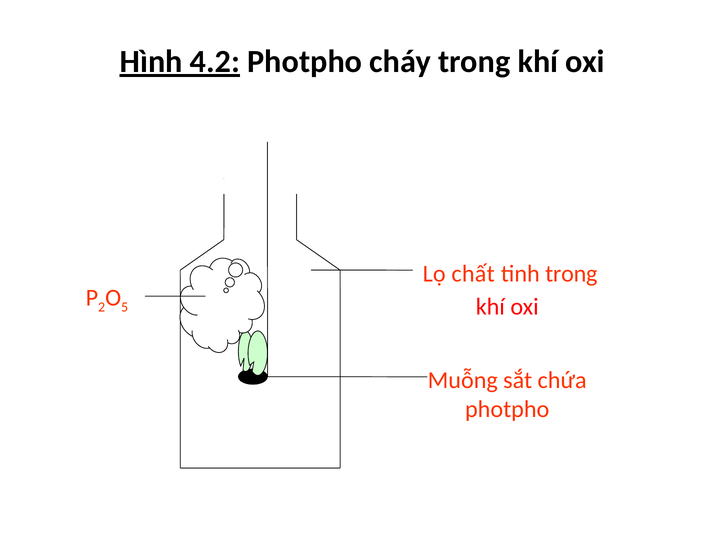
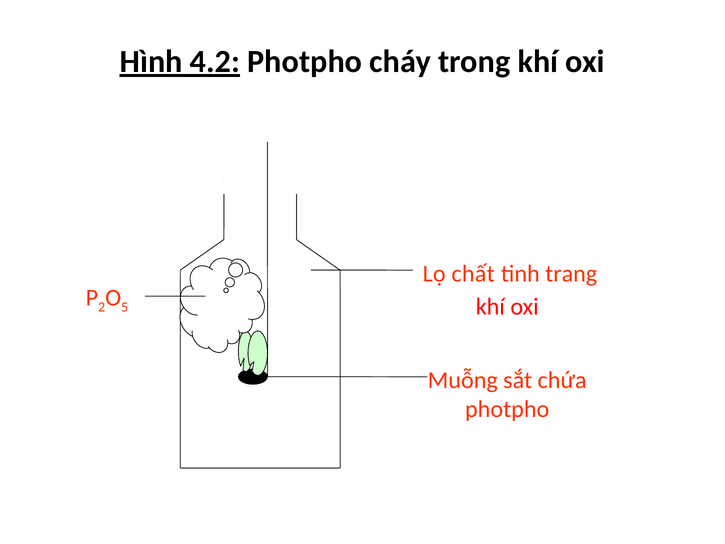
tinh trong: trong -> trang (571, 274)
